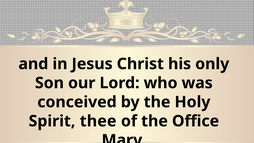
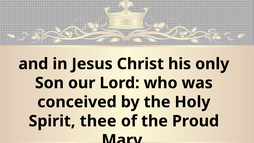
Office: Office -> Proud (196, 121)
